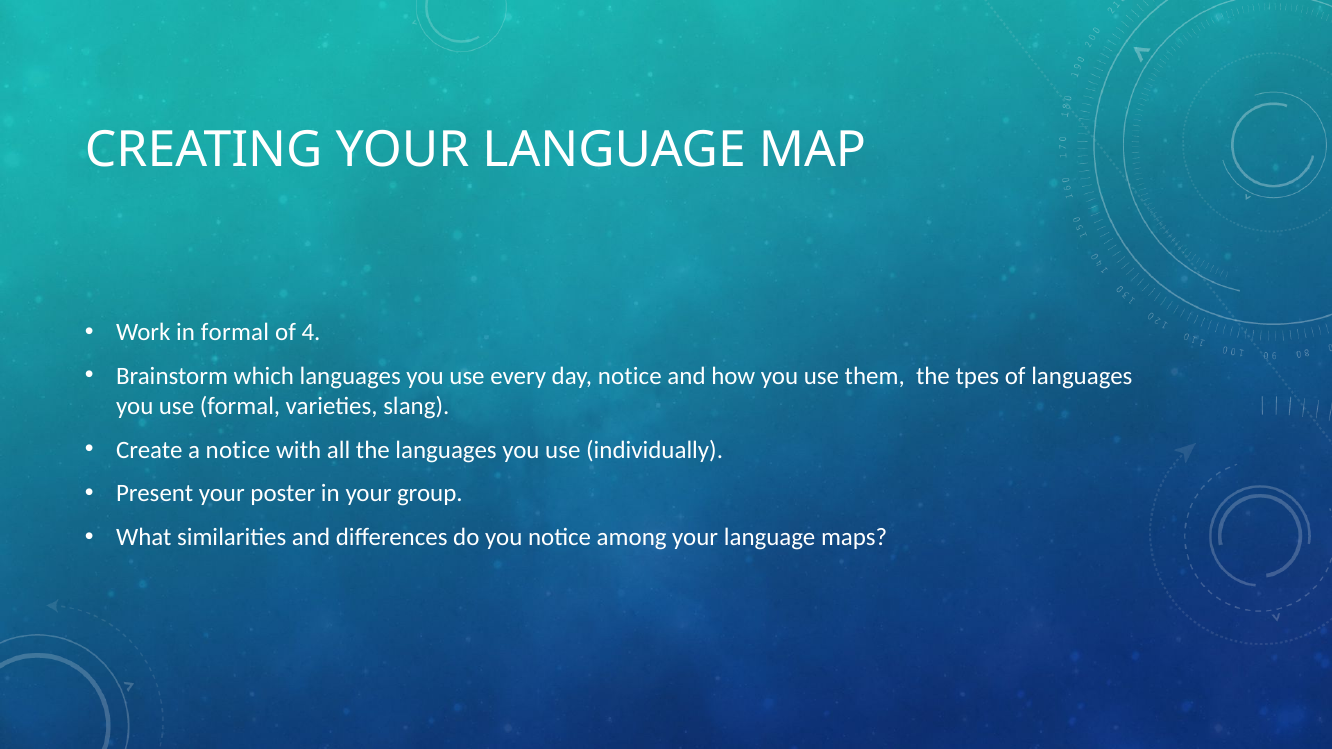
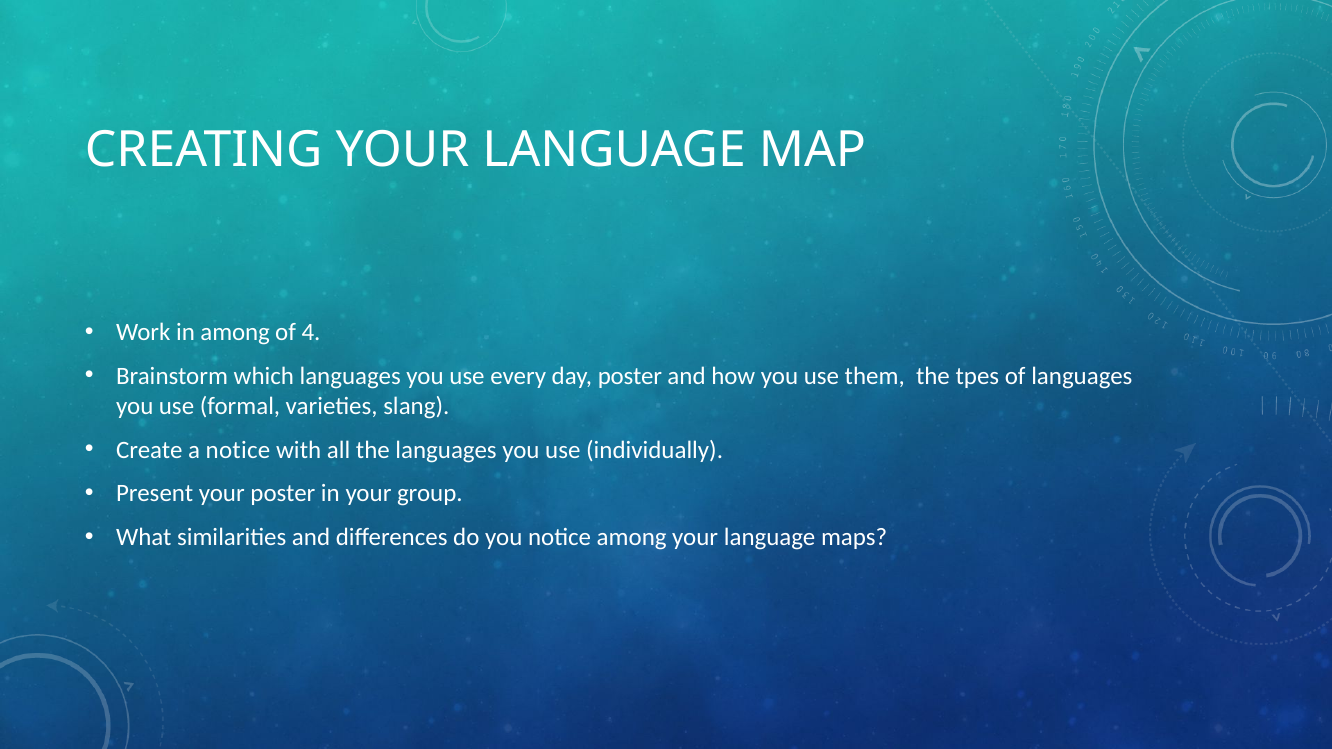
in formal: formal -> among (235, 332)
day notice: notice -> poster (630, 376)
